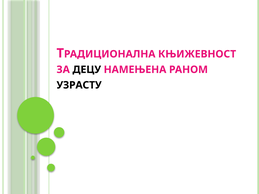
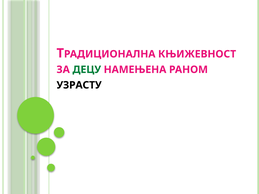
ДЕЦУ colour: black -> green (87, 70)
